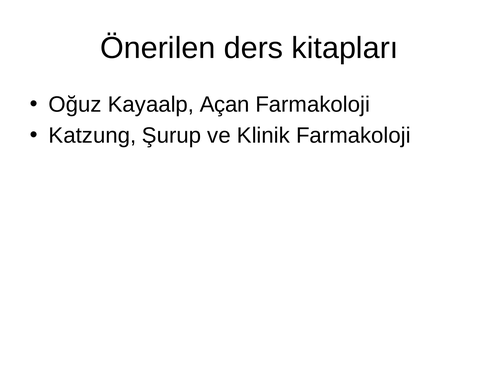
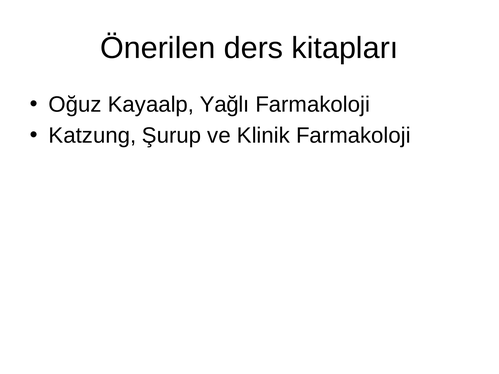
Açan: Açan -> Yağlı (225, 105)
